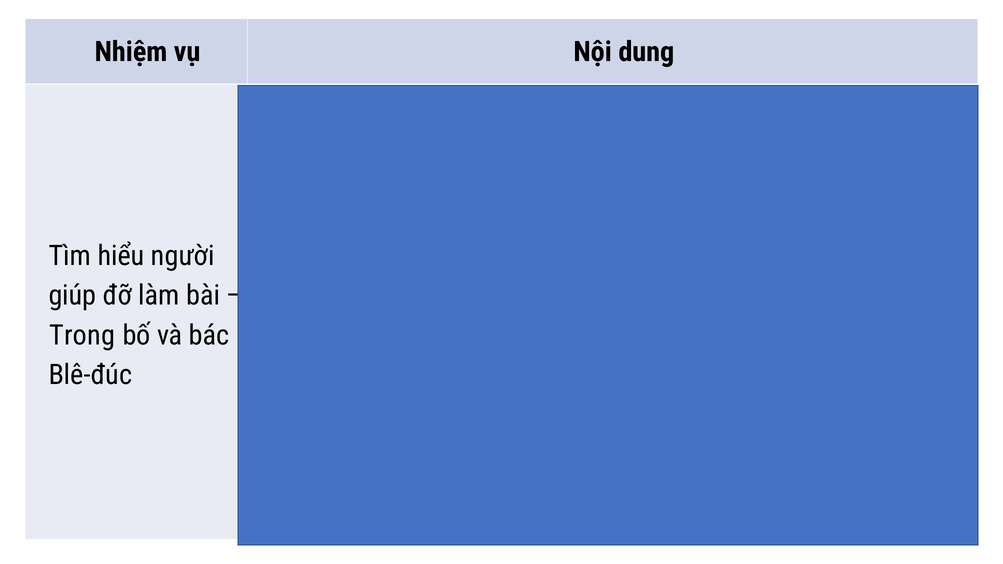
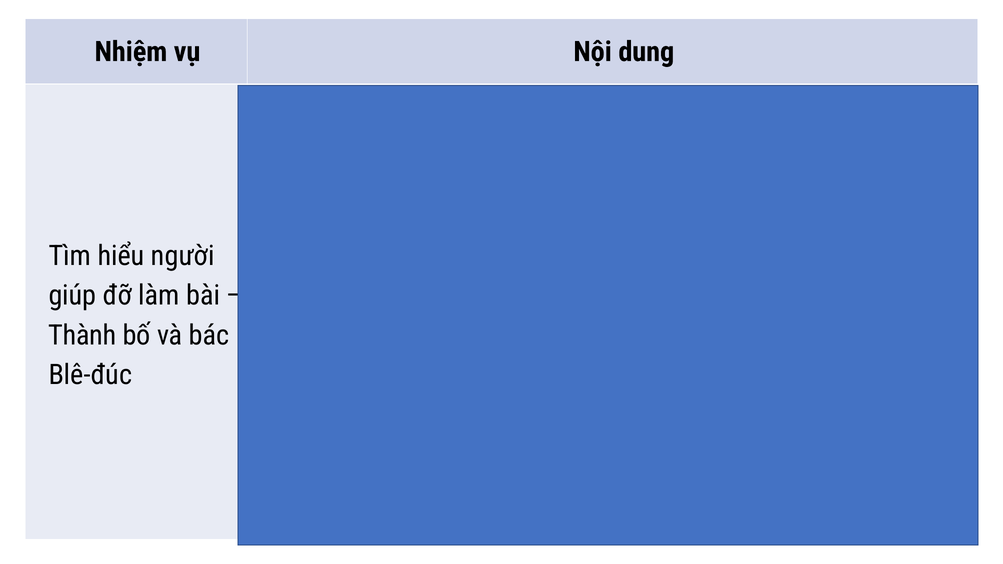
Trong: Trong -> Thành (82, 335)
